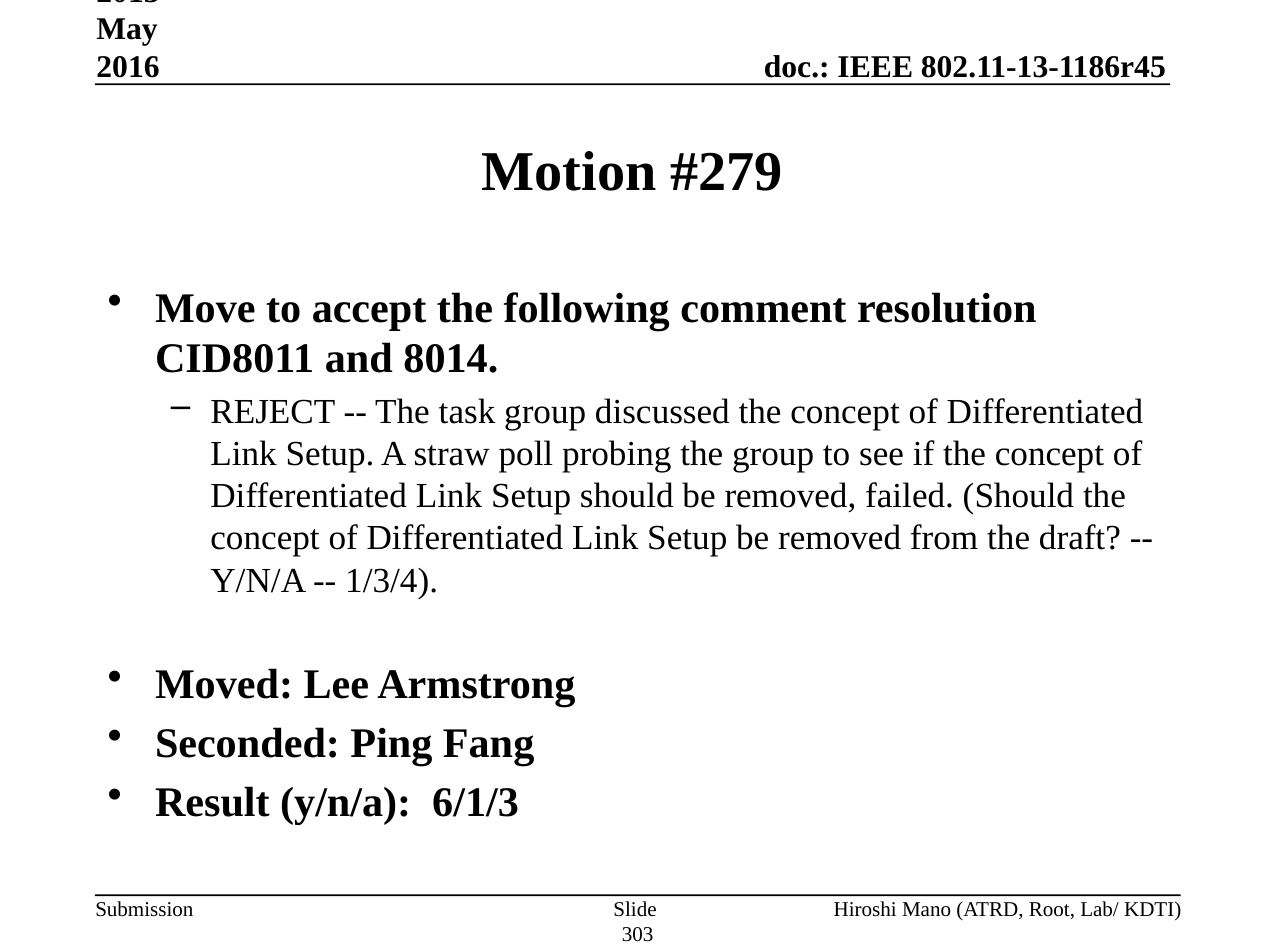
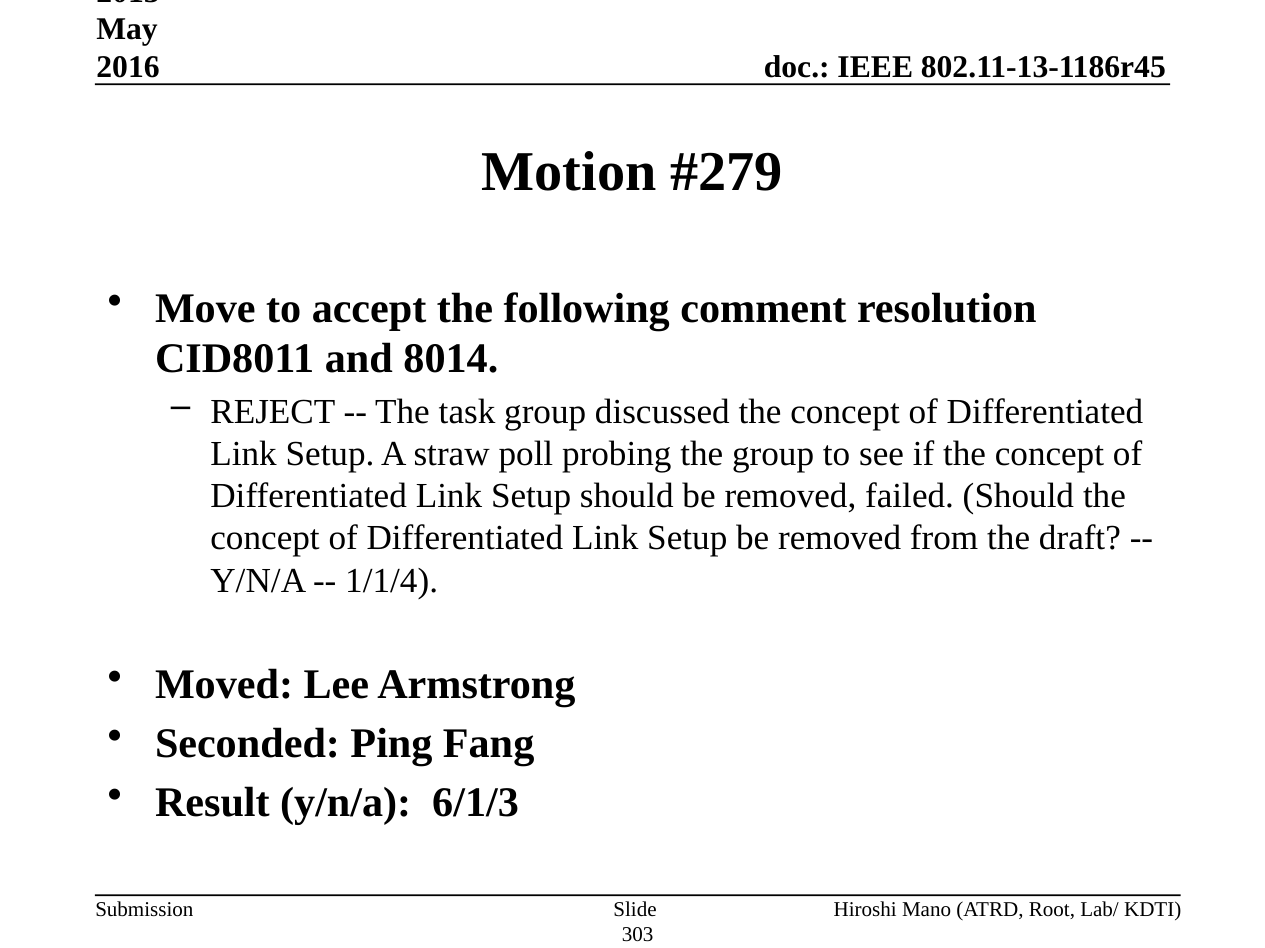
1/3/4: 1/3/4 -> 1/1/4 (392, 581)
